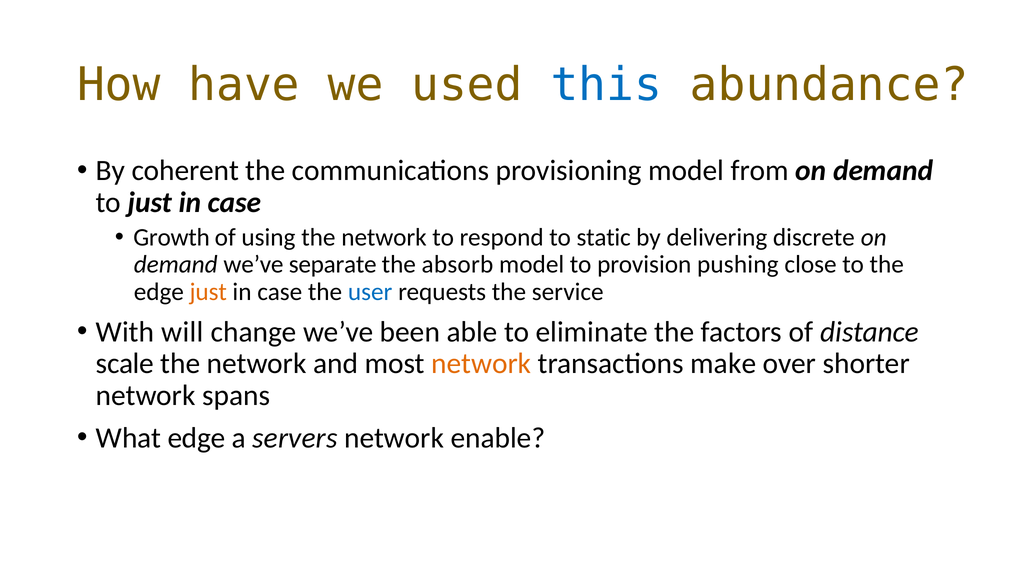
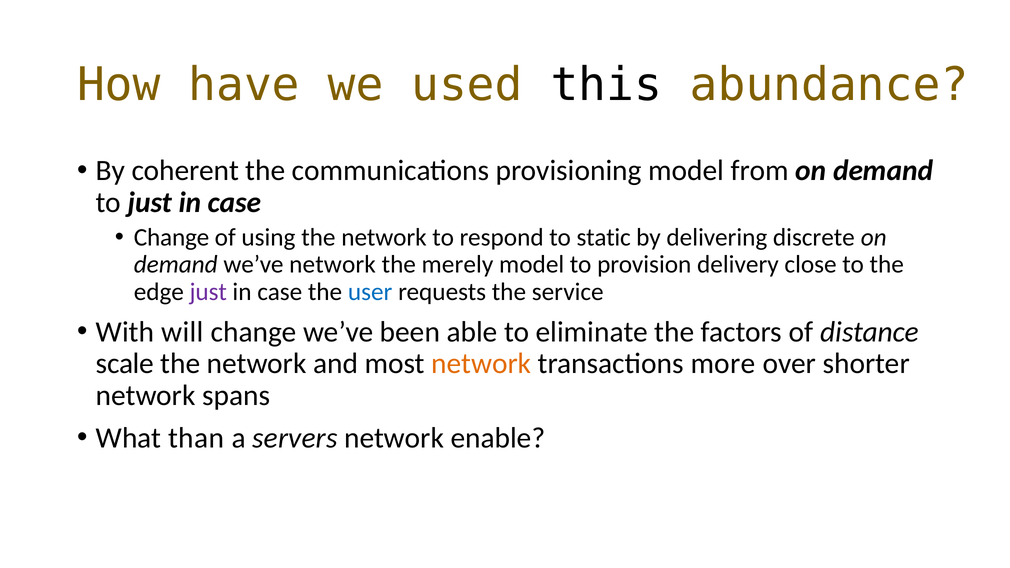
this colour: blue -> black (606, 85)
Growth: Growth -> Change (172, 237)
we’ve separate: separate -> network (333, 265)
absorb: absorb -> merely (457, 265)
pushing: pushing -> delivery (738, 265)
just colour: orange -> purple (208, 292)
make: make -> more (723, 364)
What edge: edge -> than (196, 438)
